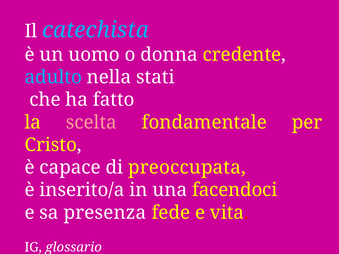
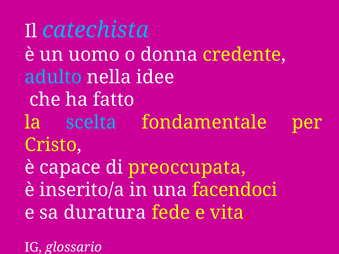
stati: stati -> idee (155, 77)
scelta colour: pink -> light blue (91, 122)
presenza: presenza -> duratura (105, 213)
